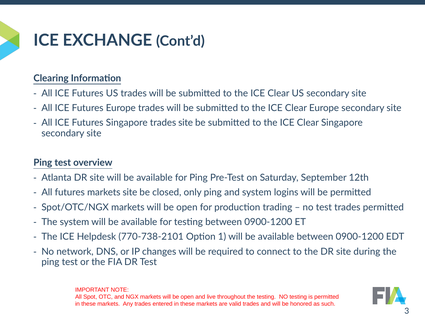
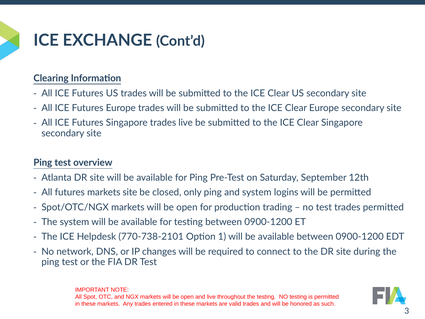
trades site: site -> live (186, 123)
